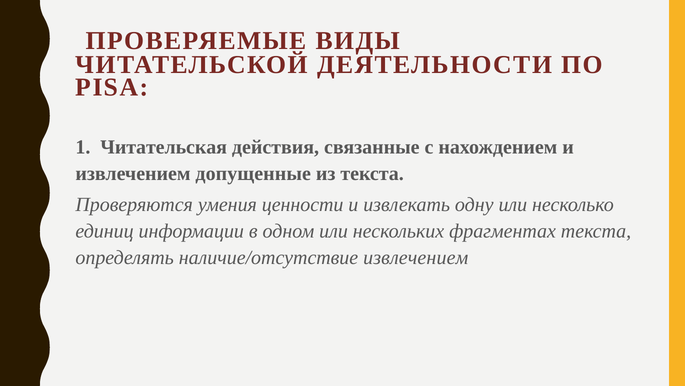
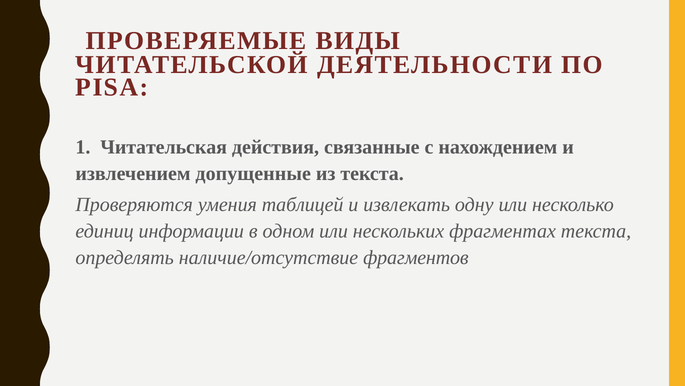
ценности: ценности -> таблицей (303, 205)
наличие/отсутствие извлечением: извлечением -> фрагментов (416, 257)
